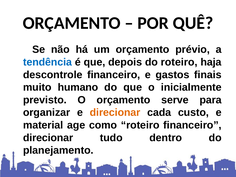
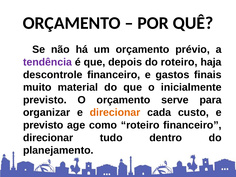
tendência colour: blue -> purple (47, 62)
humano: humano -> material (78, 87)
material: material -> previsto (43, 125)
